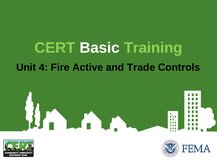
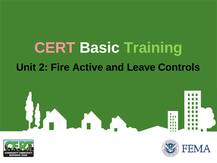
CERT colour: light green -> pink (55, 48)
4: 4 -> 2 (43, 67)
Trade: Trade -> Leave (141, 67)
